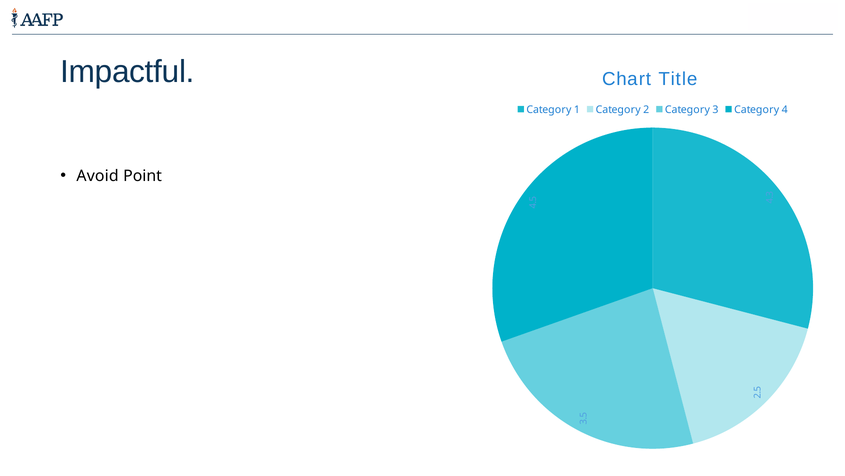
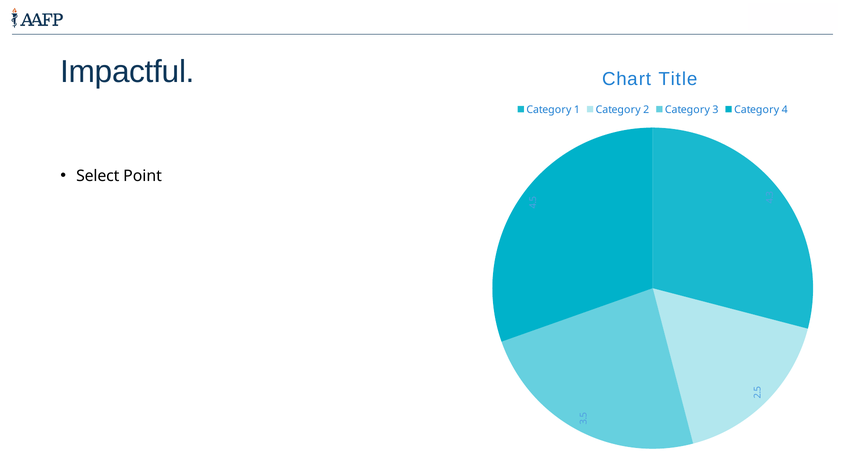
Avoid: Avoid -> Select (98, 176)
